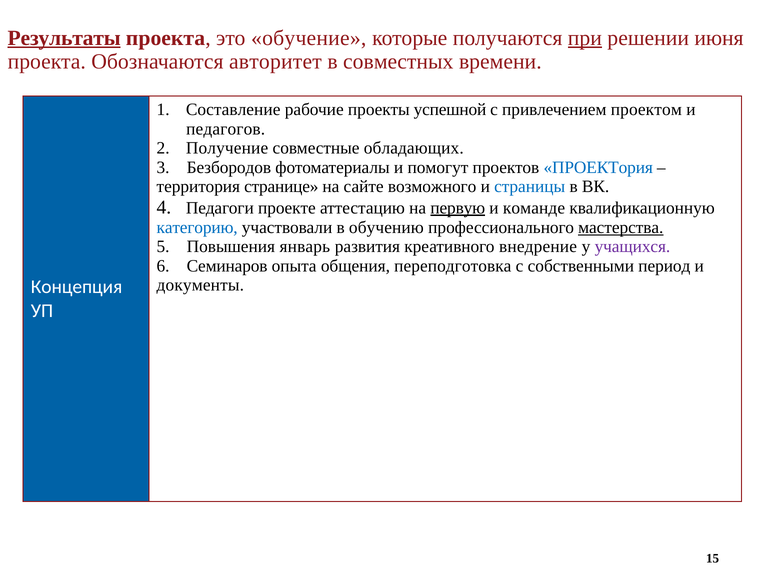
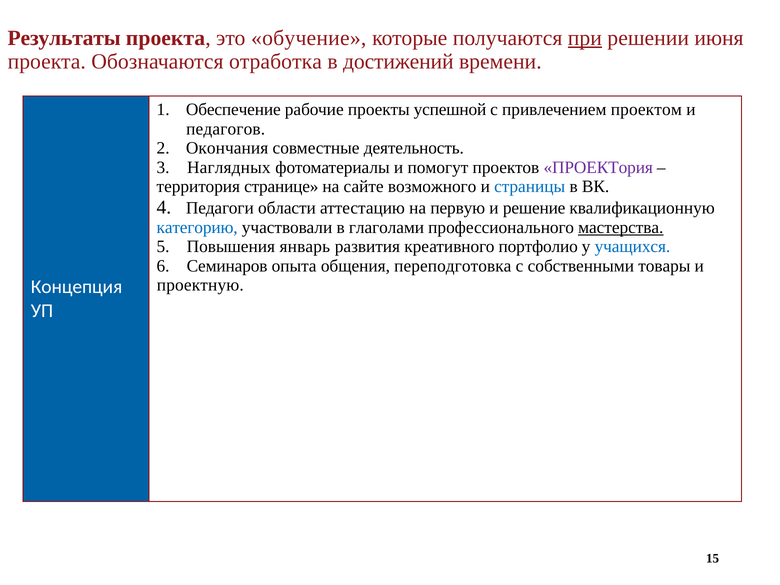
Результаты underline: present -> none (64, 38)
авторитет: авторитет -> отработка (275, 61)
совместных: совместных -> достижений (398, 61)
Составление: Составление -> Обеспечение (233, 110)
Получение: Получение -> Окончания (227, 148)
обладающих: обладающих -> деятельность (414, 148)
Безбородов: Безбородов -> Наглядных (229, 167)
ПРОЕКТория colour: blue -> purple (598, 167)
проекте: проекте -> области (287, 208)
первую underline: present -> none (458, 208)
команде: команде -> решение (534, 208)
обучению: обучению -> глаголами (386, 227)
внедрение: внедрение -> портфолио (538, 247)
учащихся colour: purple -> blue (632, 247)
период: период -> товары (664, 266)
документы: документы -> проектную (200, 285)
